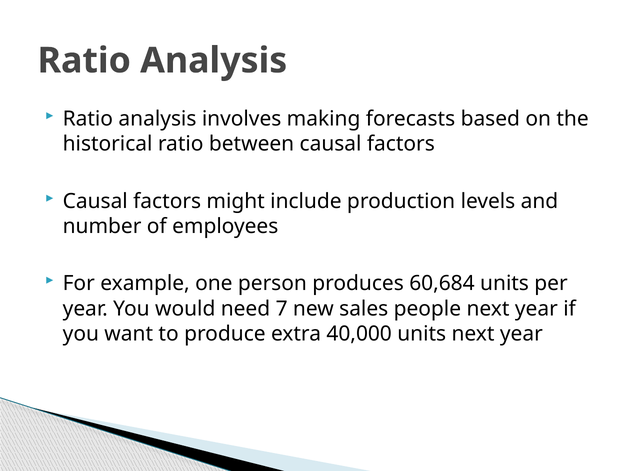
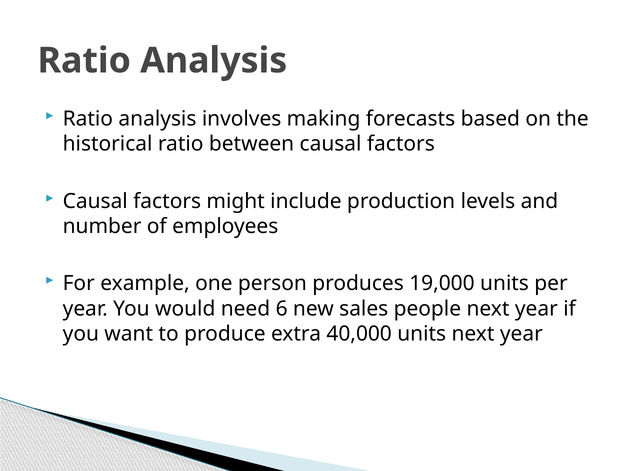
60,684: 60,684 -> 19,000 (442, 284)
7: 7 -> 6 (282, 309)
